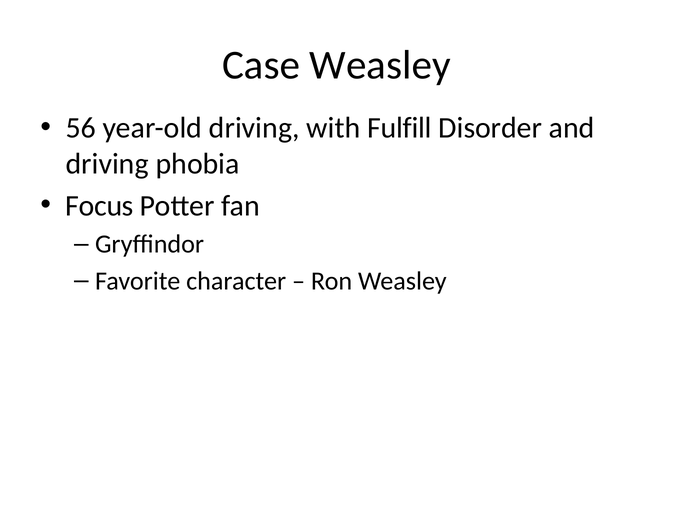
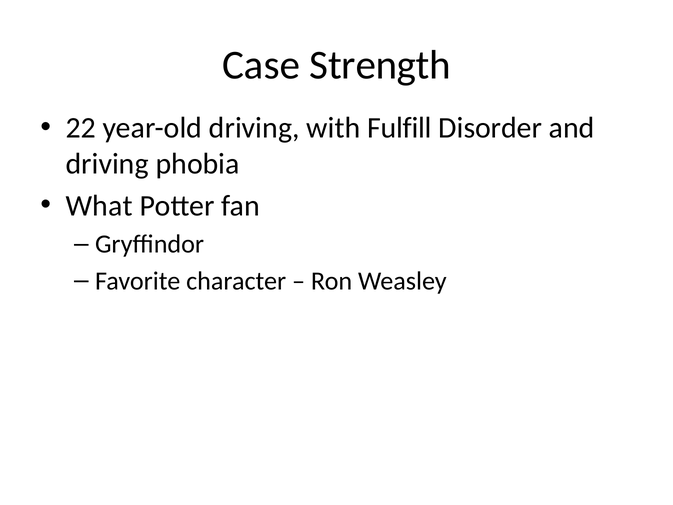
Case Weasley: Weasley -> Strength (380, 65)
56: 56 -> 22 (81, 128)
Focus: Focus -> What (99, 206)
